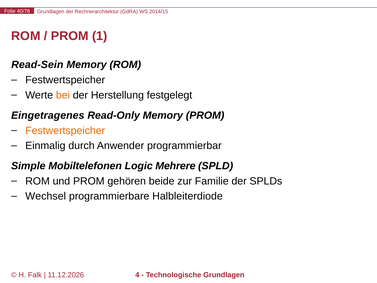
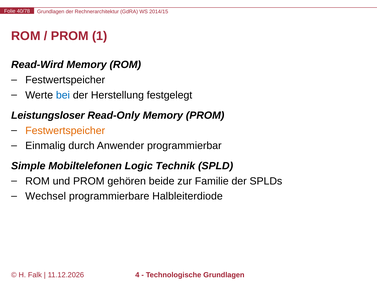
Read-Sein: Read-Sein -> Read-Wird (37, 65)
bei colour: orange -> blue (63, 95)
Eingetragenes: Eingetragenes -> Leistungsloser (48, 115)
Mehrere: Mehrere -> Technik (175, 166)
